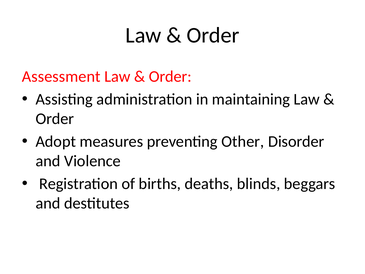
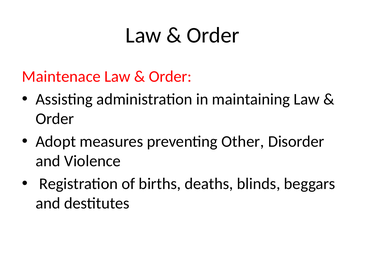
Assessment: Assessment -> Maintenace (61, 77)
